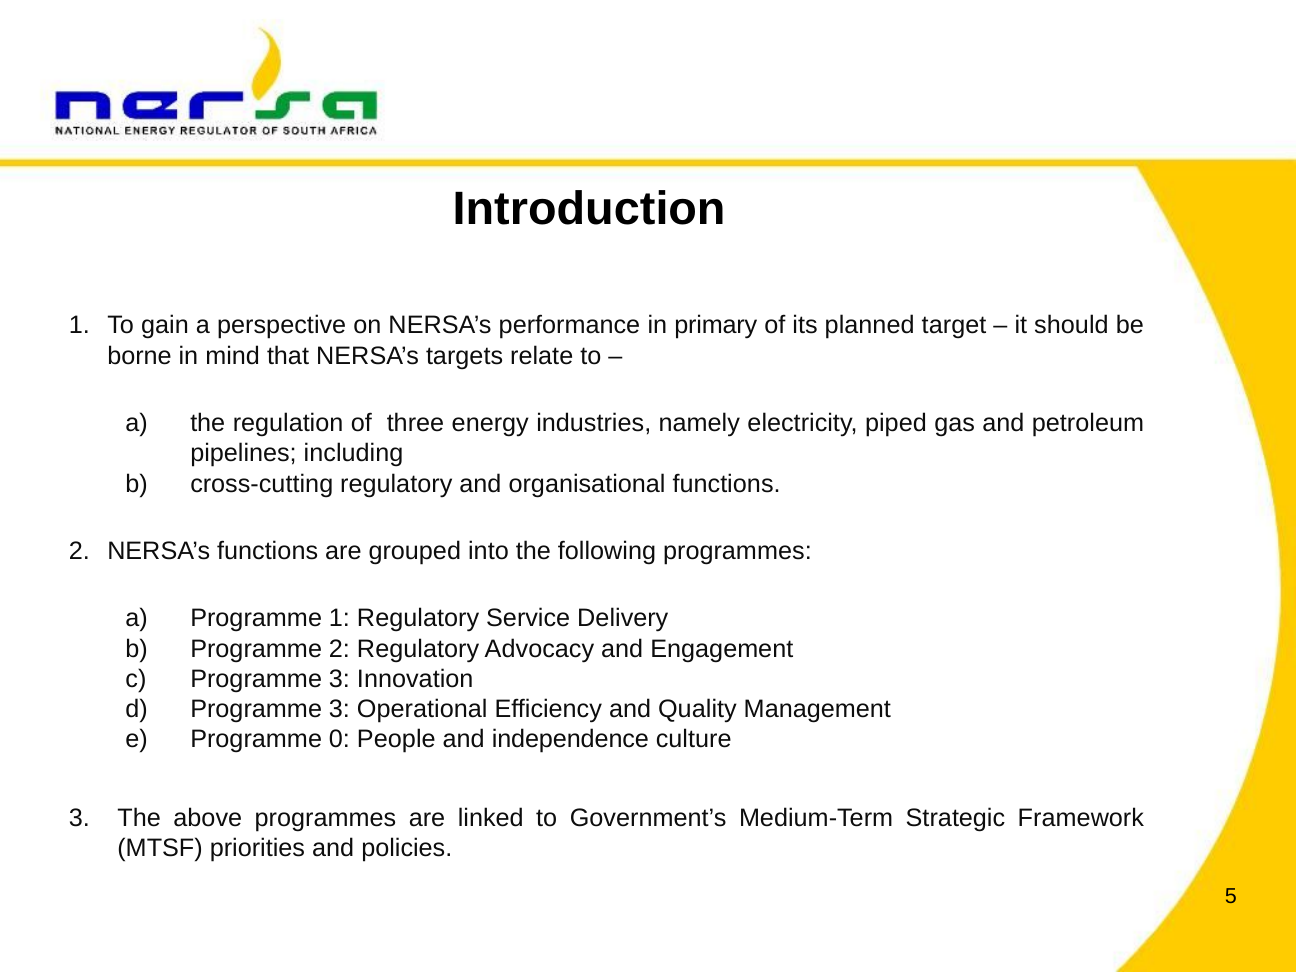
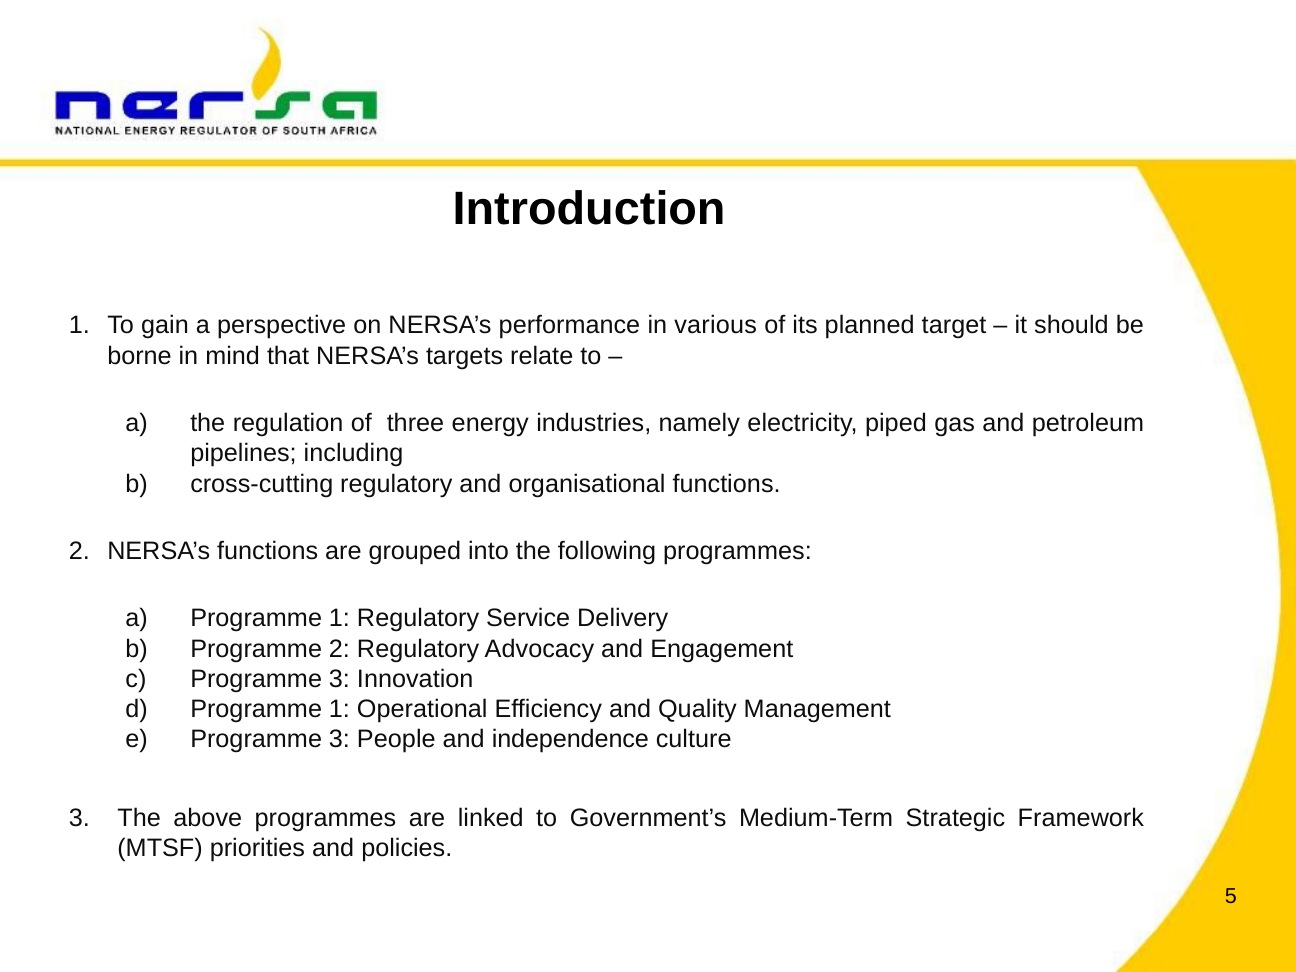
primary: primary -> various (716, 326)
3: 3 -> 1 (339, 709)
0: 0 -> 3 (339, 740)
